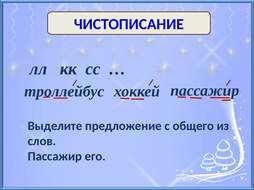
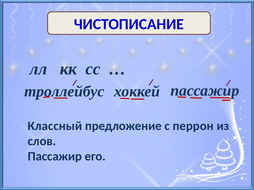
Выделите: Выделите -> Классный (55, 126)
общего: общего -> перрон (193, 126)
